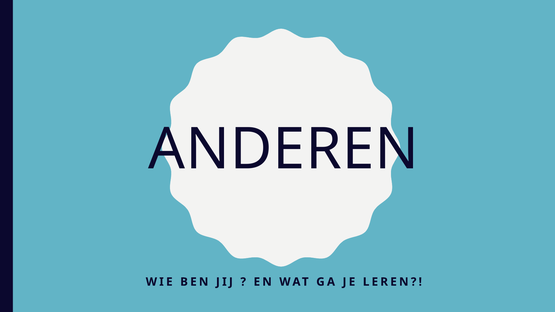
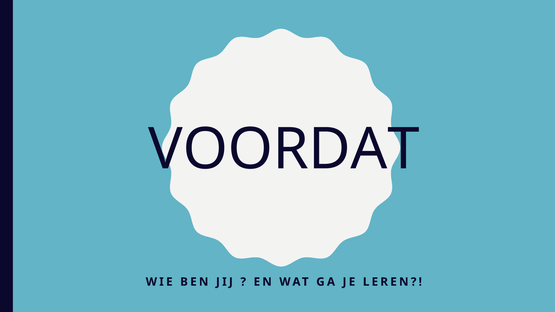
ANDEREN: ANDEREN -> VOORDAT (284, 150)
